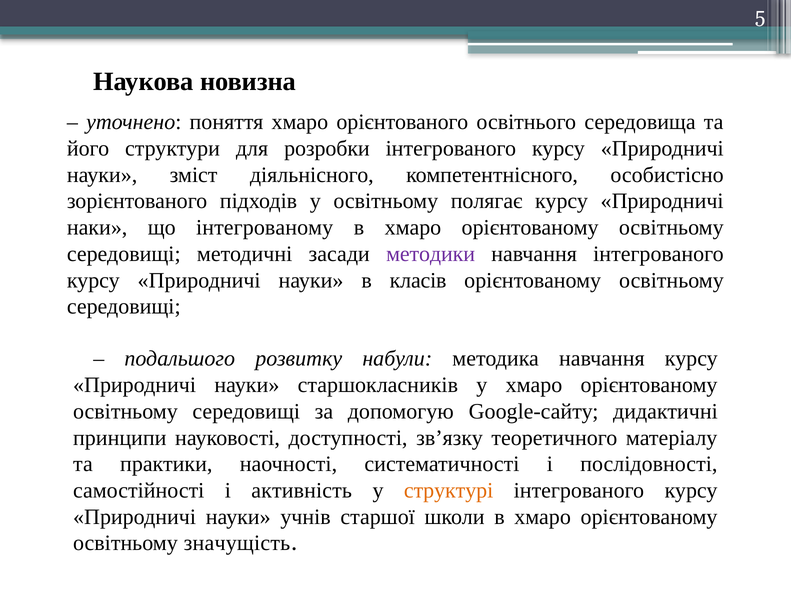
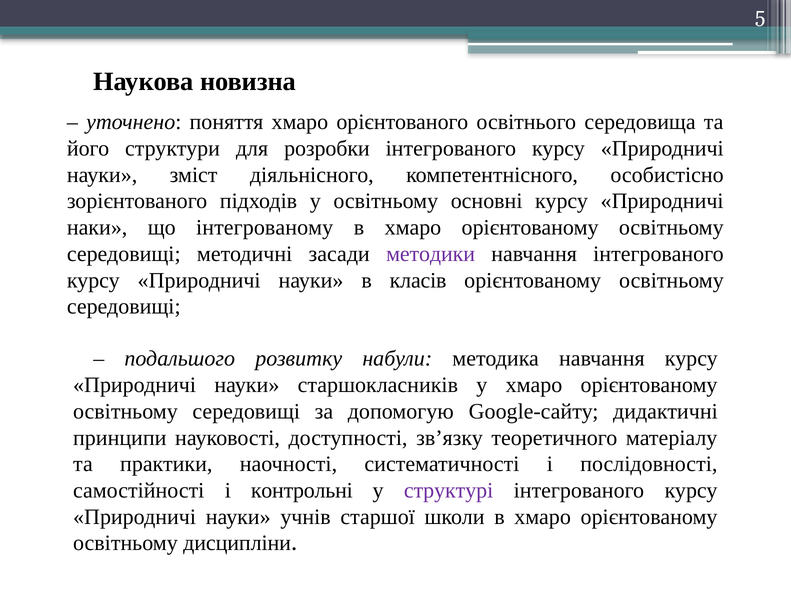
полягає: полягає -> основні (487, 201)
активність: активність -> контрольні (302, 491)
структурі colour: orange -> purple (449, 491)
значущість: значущість -> дисципліни (237, 543)
